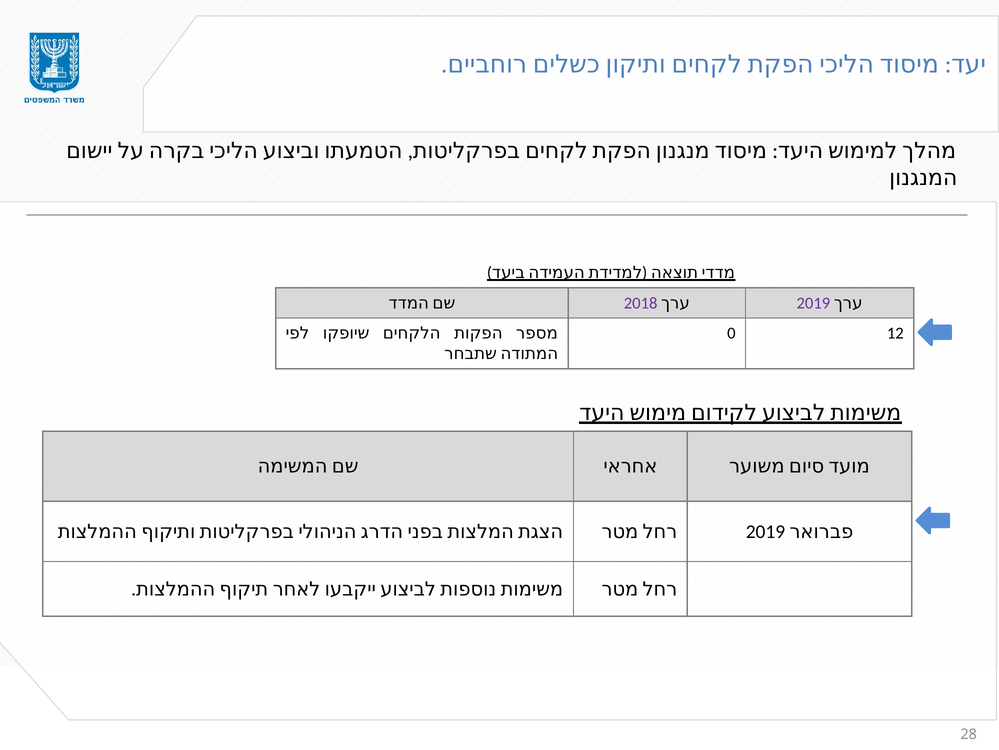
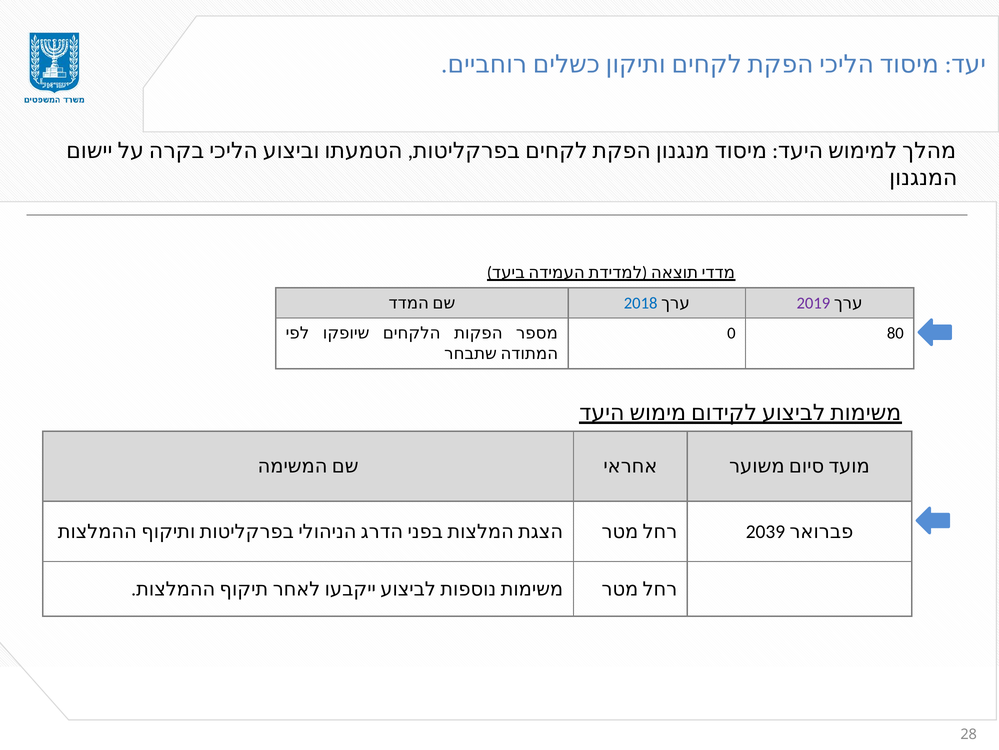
2018 colour: purple -> blue (641, 303)
12: 12 -> 80 (895, 333)
2019: 2019 -> 2039 (765, 531)
